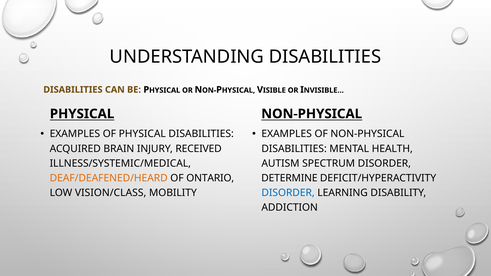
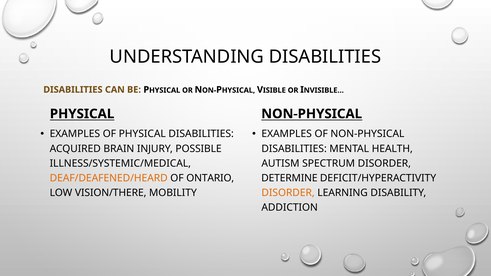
RECEIVED: RECEIVED -> POSSIBLE (199, 149)
VISION/CLASS: VISION/CLASS -> VISION/THERE (111, 193)
DISORDER colour: blue -> orange (288, 193)
